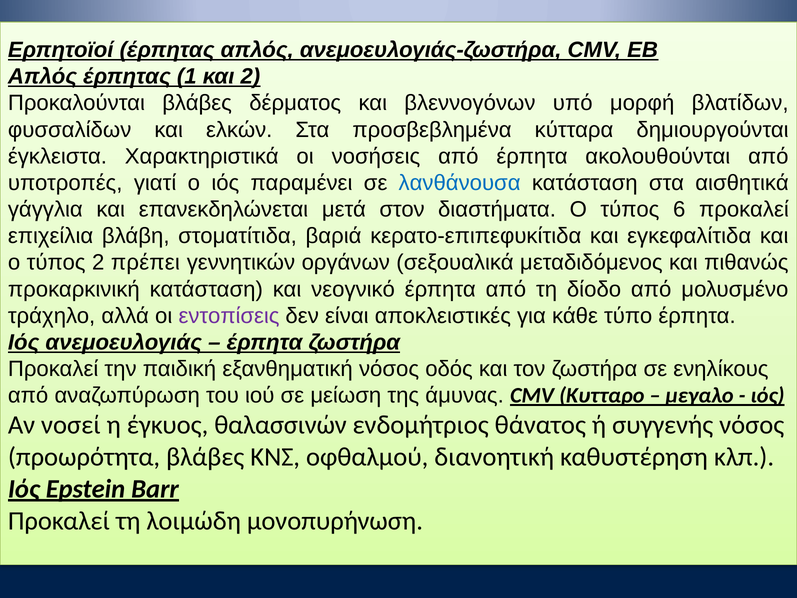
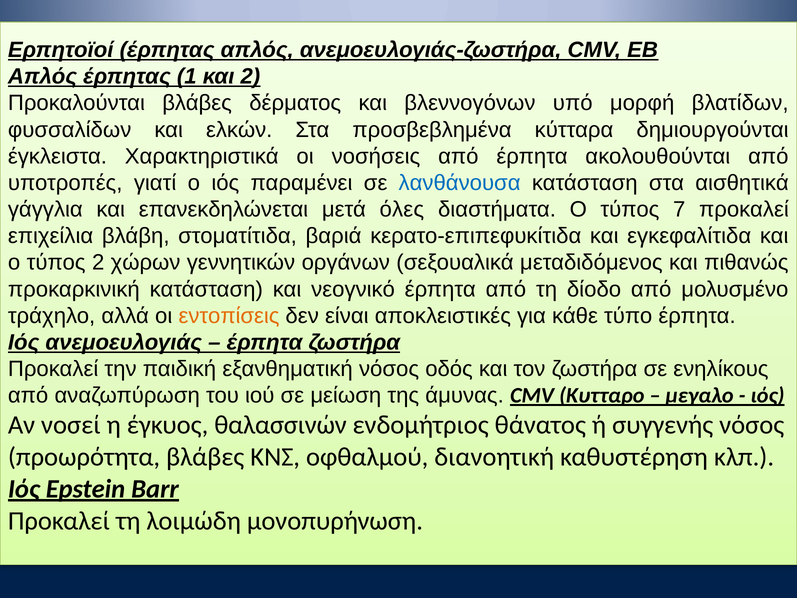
στον: στον -> όλες (402, 209)
6: 6 -> 7 (679, 209)
πρέπει: πρέπει -> χώρων (146, 263)
εντοπίσεις colour: purple -> orange (229, 316)
